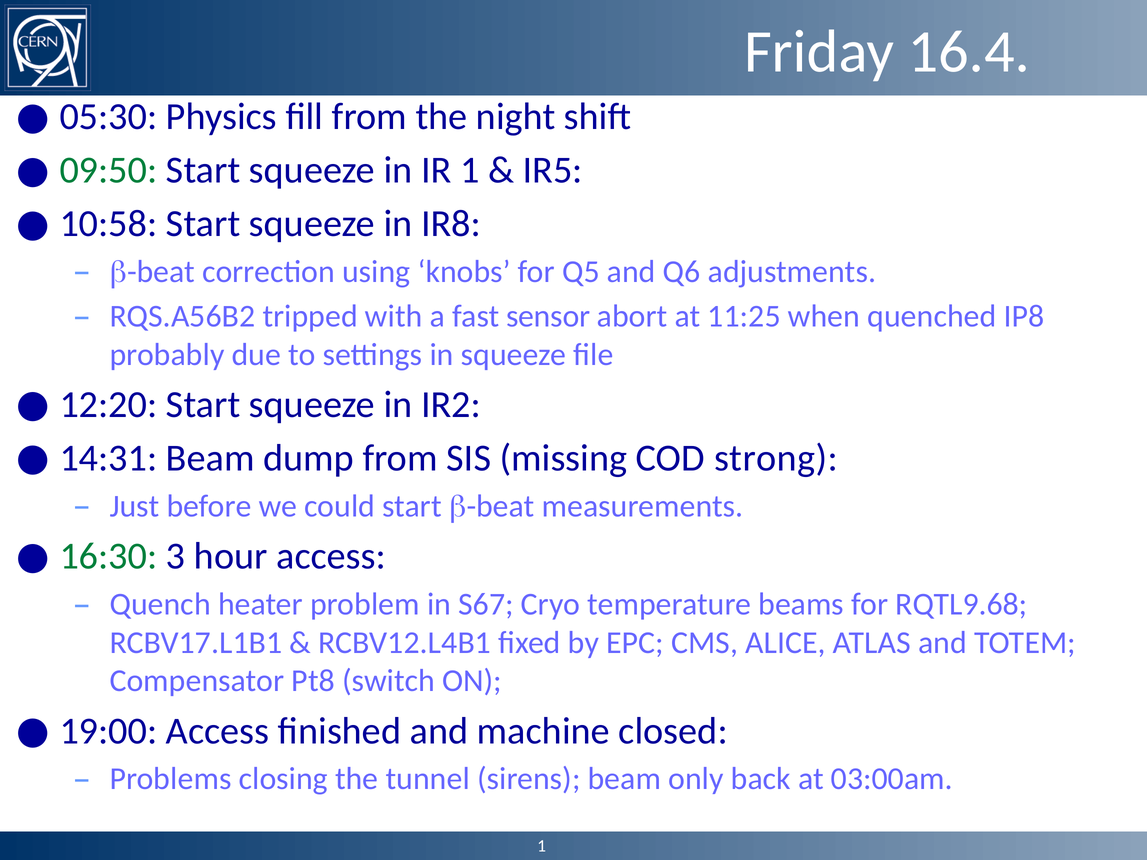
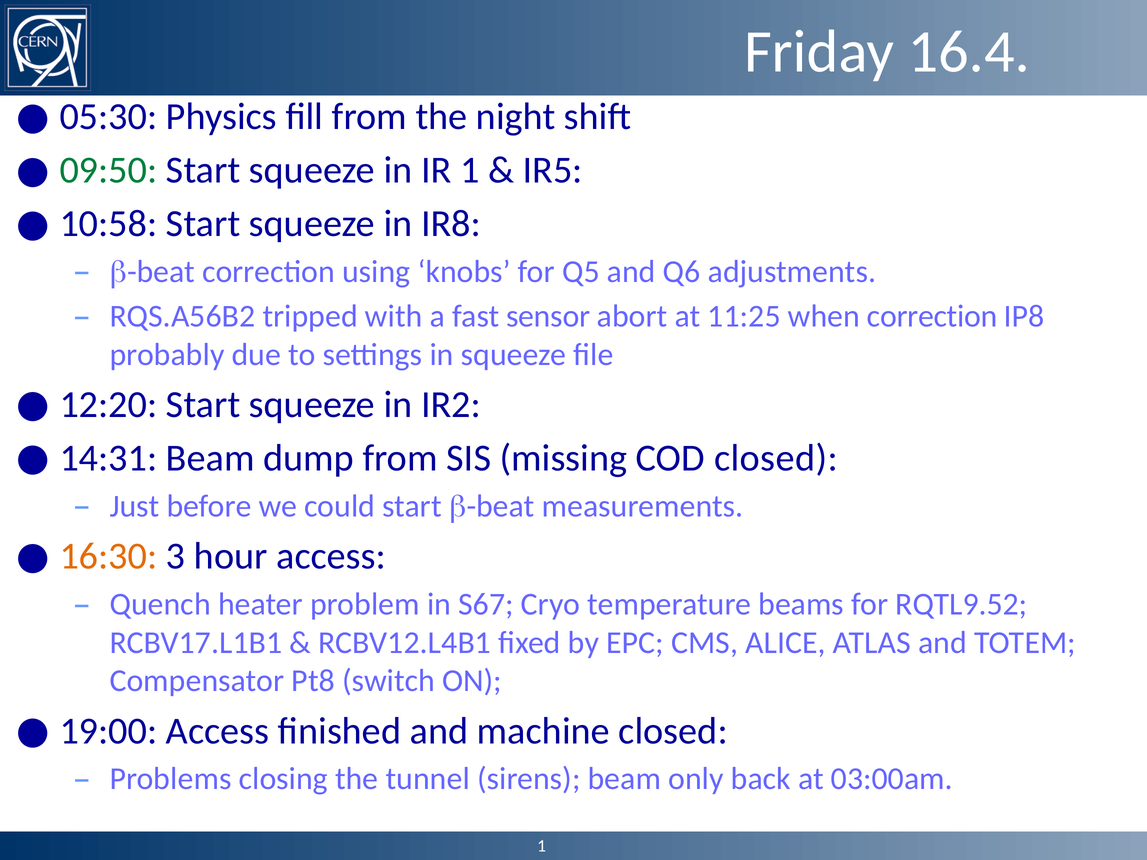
when quenched: quenched -> correction (932, 317)
COD strong: strong -> closed (776, 458)
16:30 colour: green -> orange (108, 557)
RQTL9.68: RQTL9.68 -> RQTL9.52 (961, 605)
